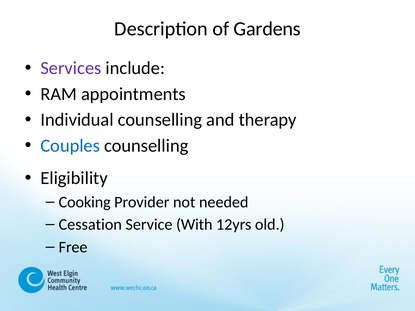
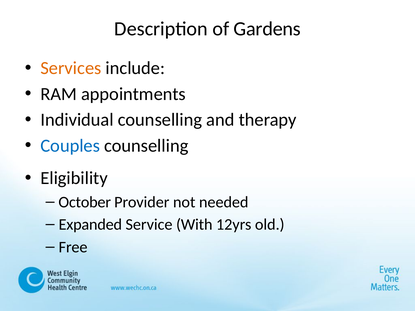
Services colour: purple -> orange (71, 68)
Cooking: Cooking -> October (85, 202)
Cessation: Cessation -> Expanded (90, 225)
